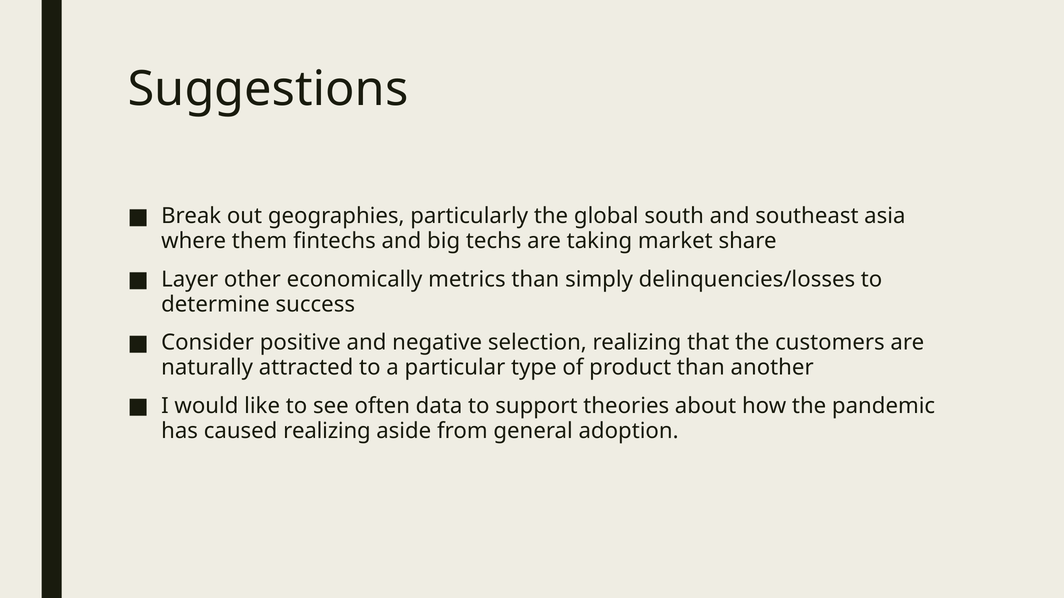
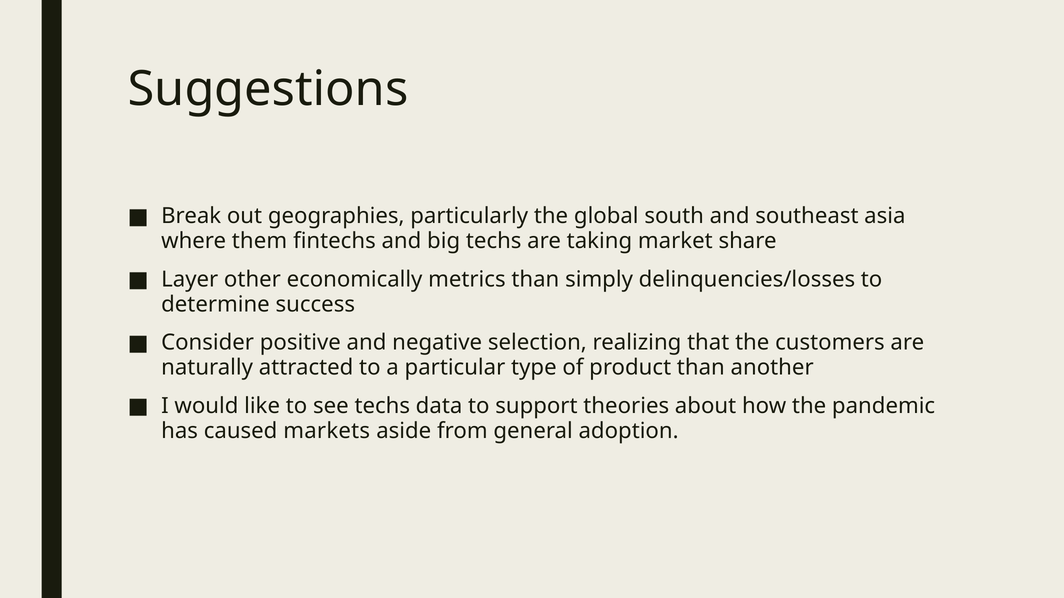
see often: often -> techs (382, 406)
caused realizing: realizing -> markets (327, 431)
